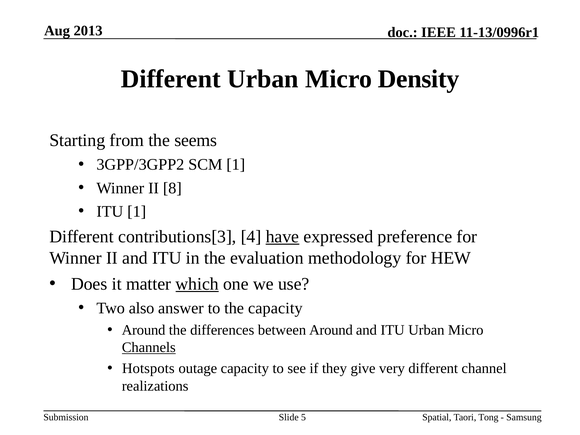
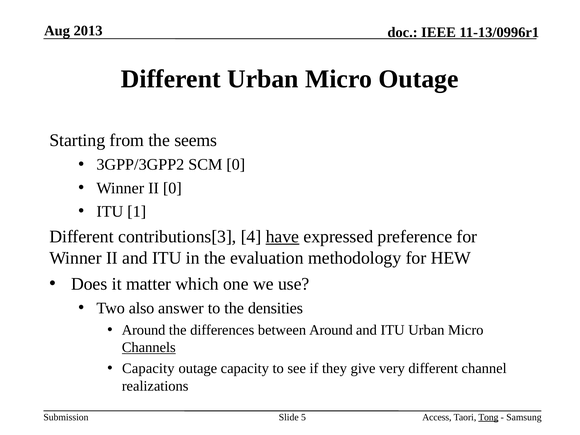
Micro Density: Density -> Outage (418, 79)
SCM 1: 1 -> 0 (236, 165)
II 8: 8 -> 0 (172, 188)
which underline: present -> none (197, 284)
the capacity: capacity -> densities (275, 308)
Hotspots: Hotspots -> Capacity (148, 369)
Spatial: Spatial -> Access (437, 417)
Tong underline: none -> present (488, 417)
